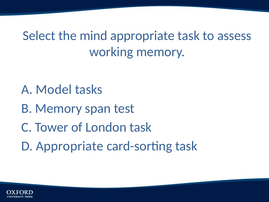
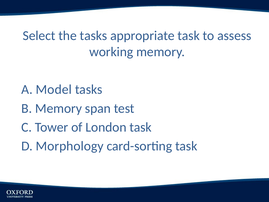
the mind: mind -> tasks (94, 36)
D Appropriate: Appropriate -> Morphology (70, 146)
